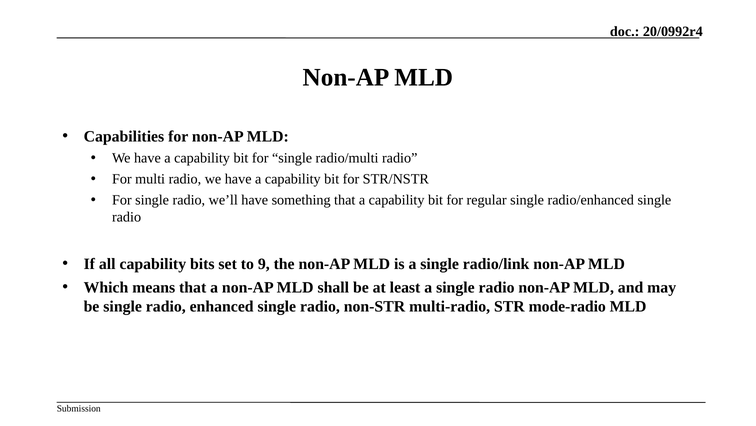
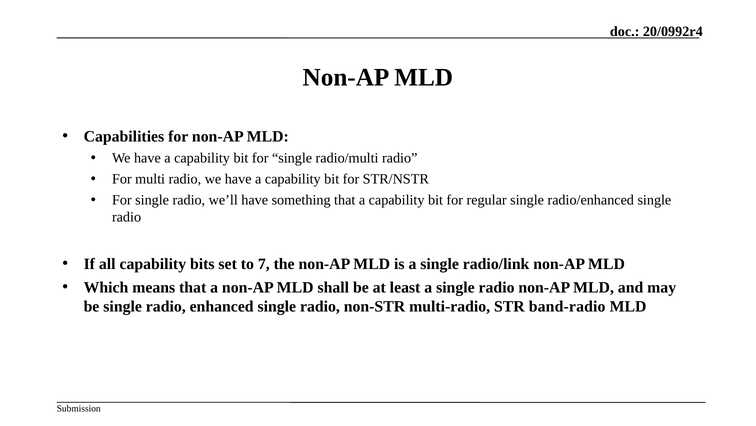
9: 9 -> 7 (264, 263)
mode-radio: mode-radio -> band-radio (567, 306)
